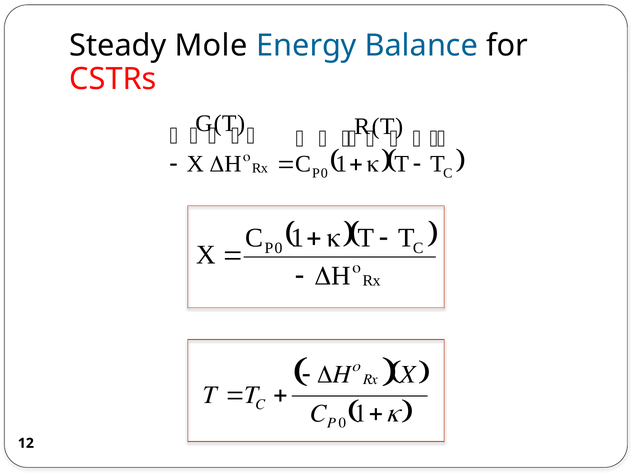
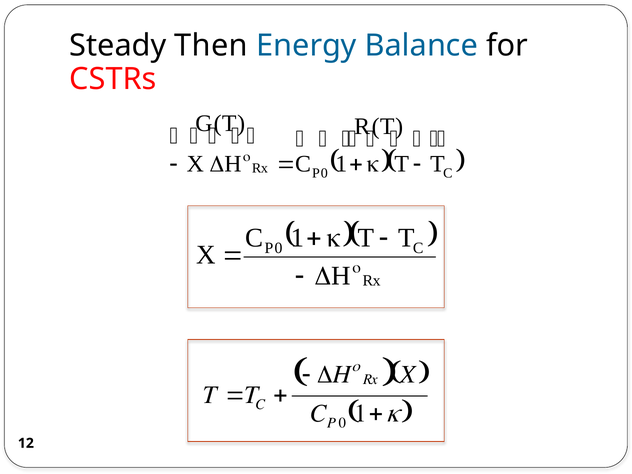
Mole: Mole -> Then (211, 46)
